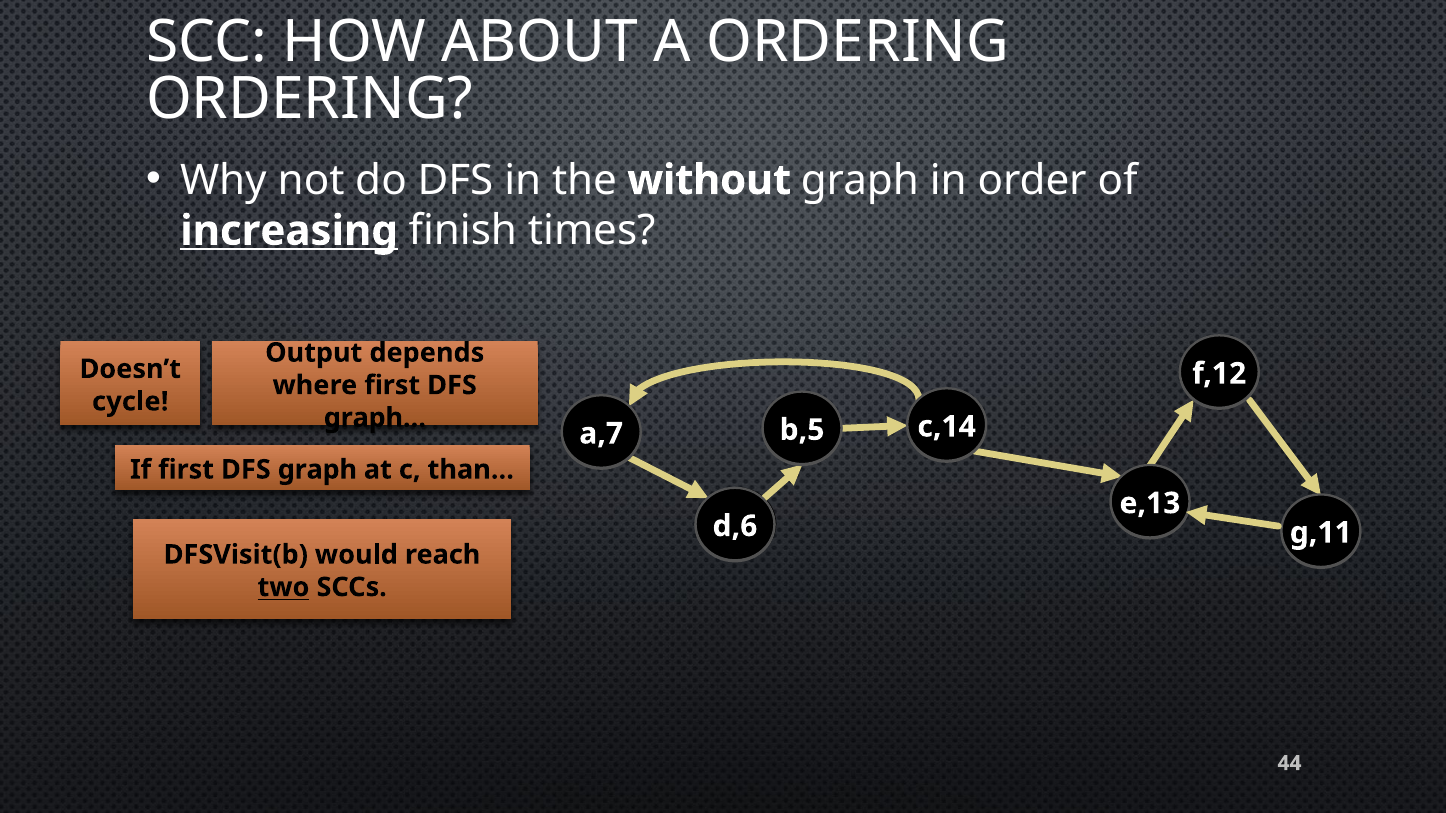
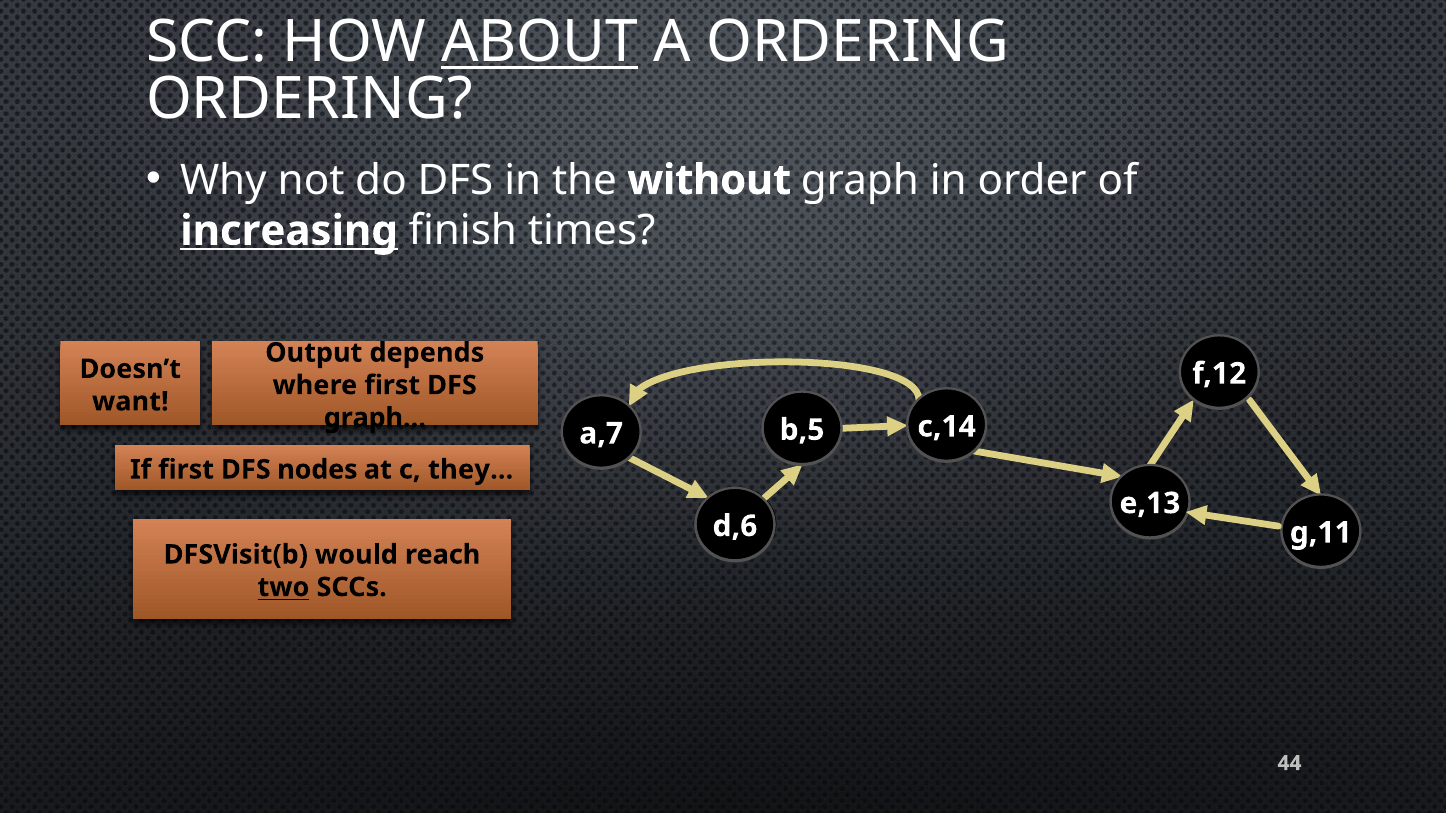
ABOUT underline: none -> present (540, 42)
cycle: cycle -> want (130, 402)
DFS graph: graph -> nodes (317, 470)
than…: than… -> they… (471, 470)
